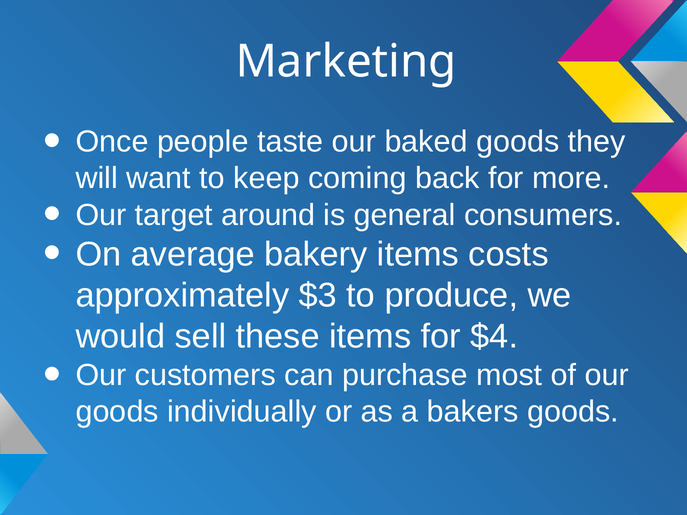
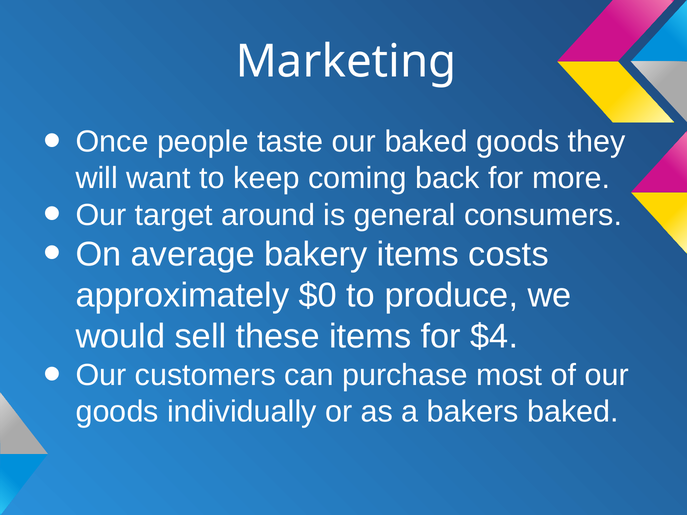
$3: $3 -> $0 (318, 296)
bakers goods: goods -> baked (573, 412)
